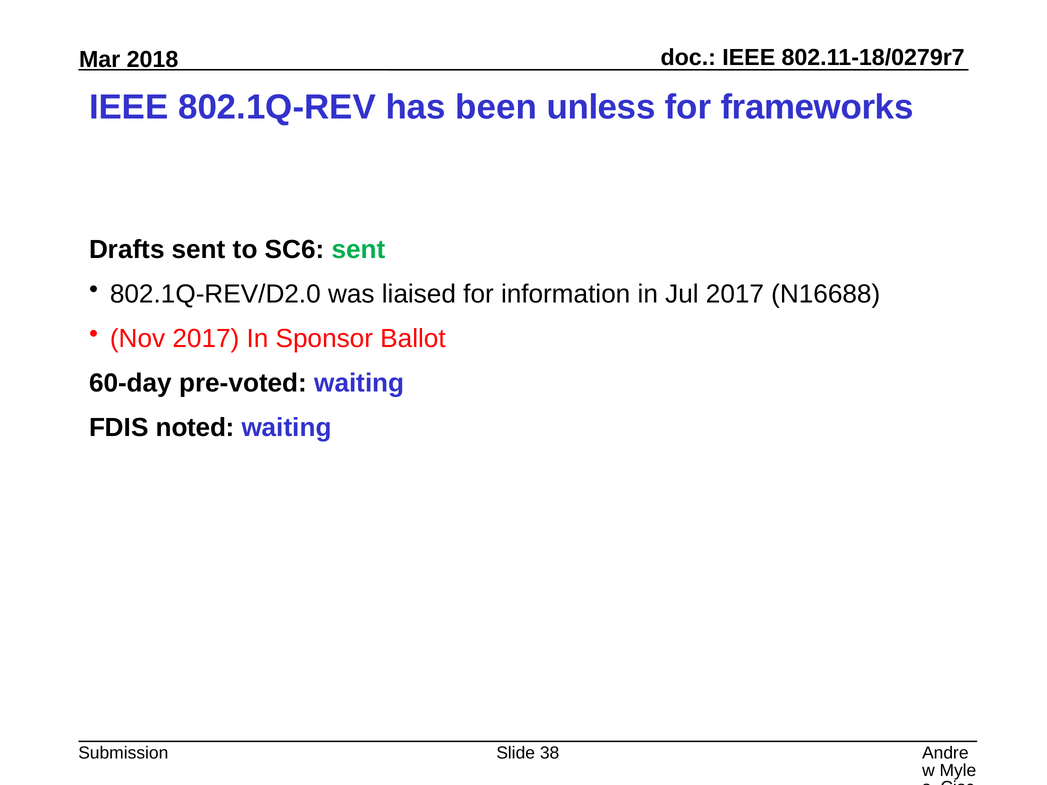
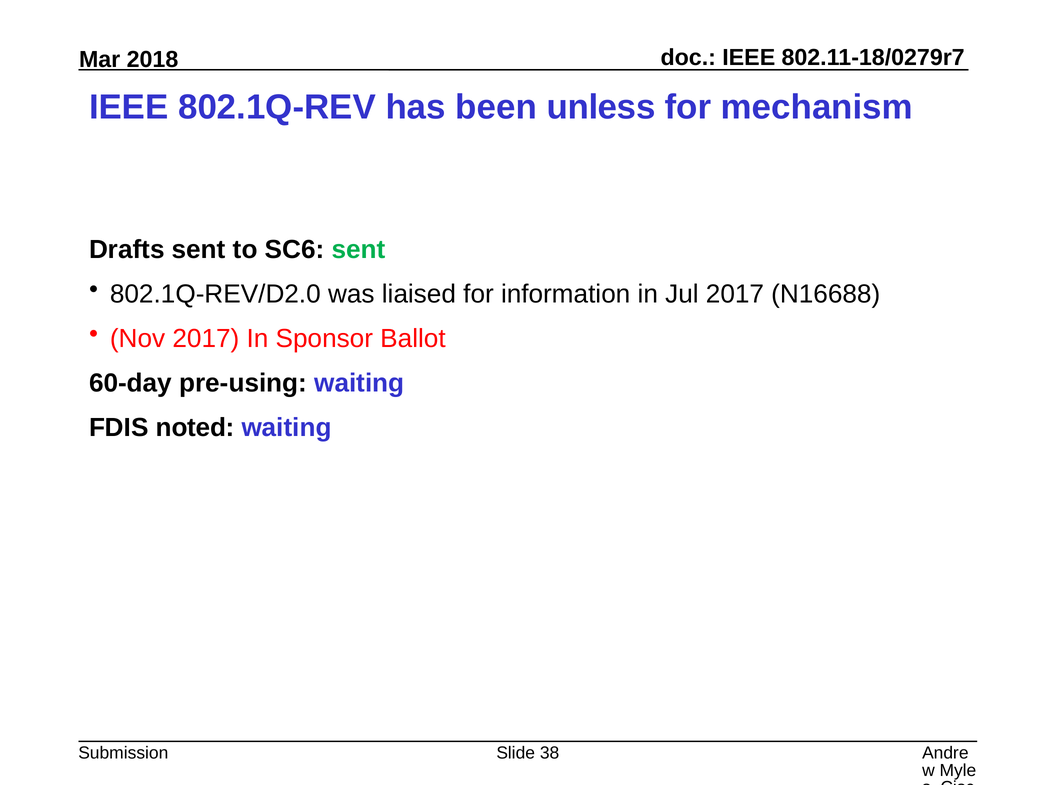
frameworks: frameworks -> mechanism (817, 107)
pre-voted: pre-voted -> pre-using (243, 383)
